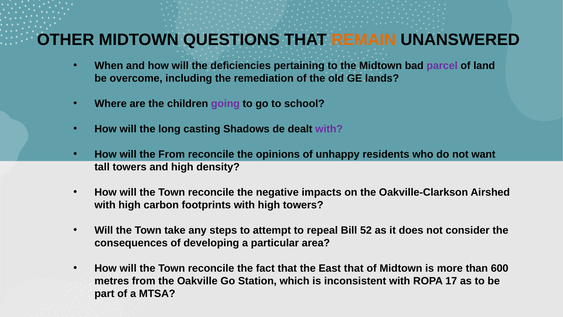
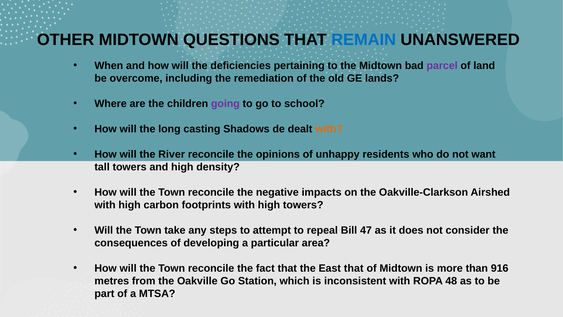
REMAIN colour: orange -> blue (364, 40)
with colour: purple -> orange (329, 129)
the From: From -> River (172, 154)
52: 52 -> 47 (366, 230)
600: 600 -> 916 (500, 268)
17: 17 -> 48 (451, 281)
